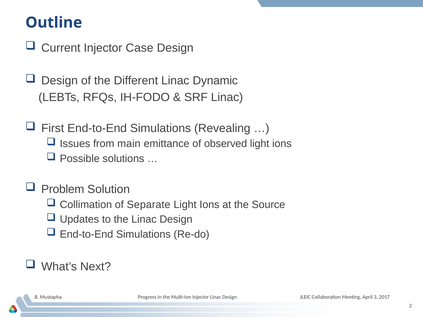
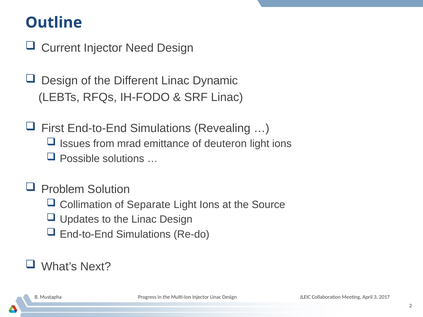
Case: Case -> Need (140, 48)
main: main -> mrad (129, 144)
observed: observed -> deuteron (226, 144)
